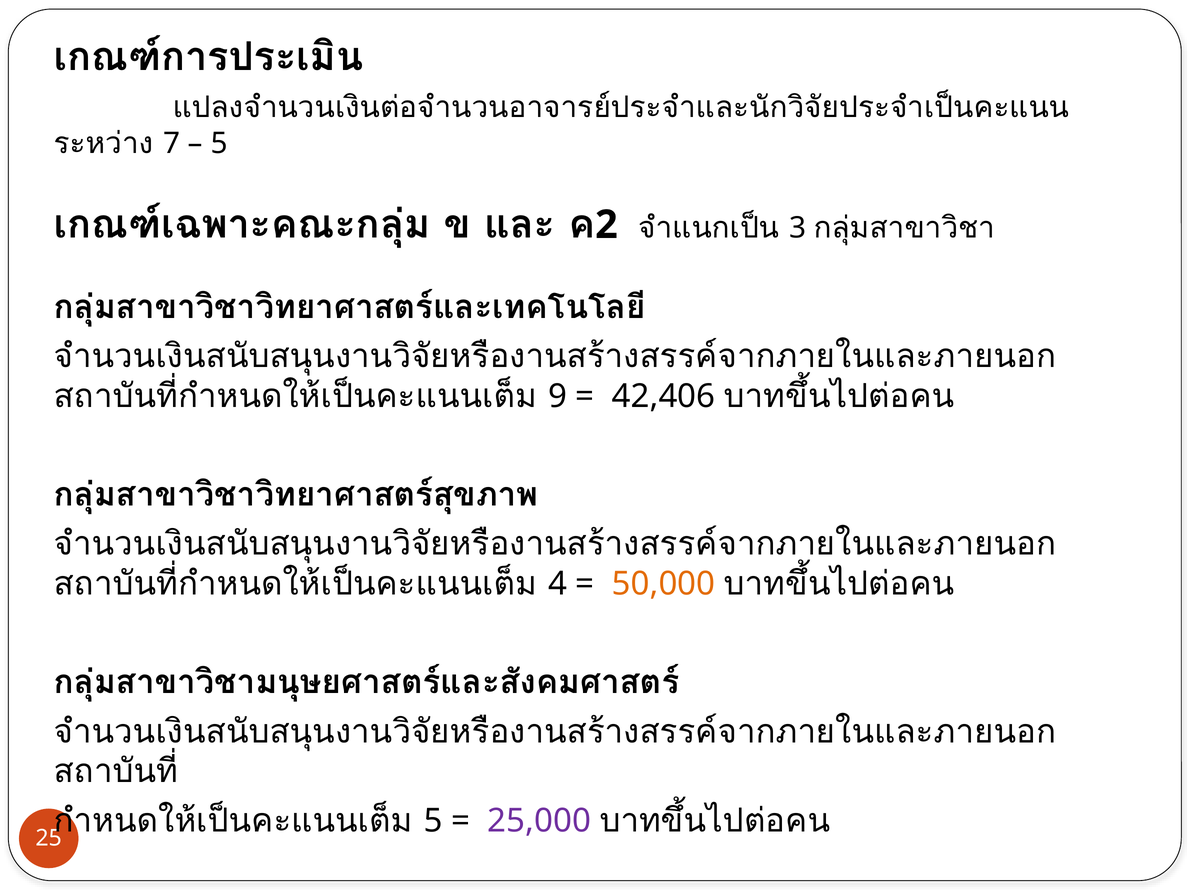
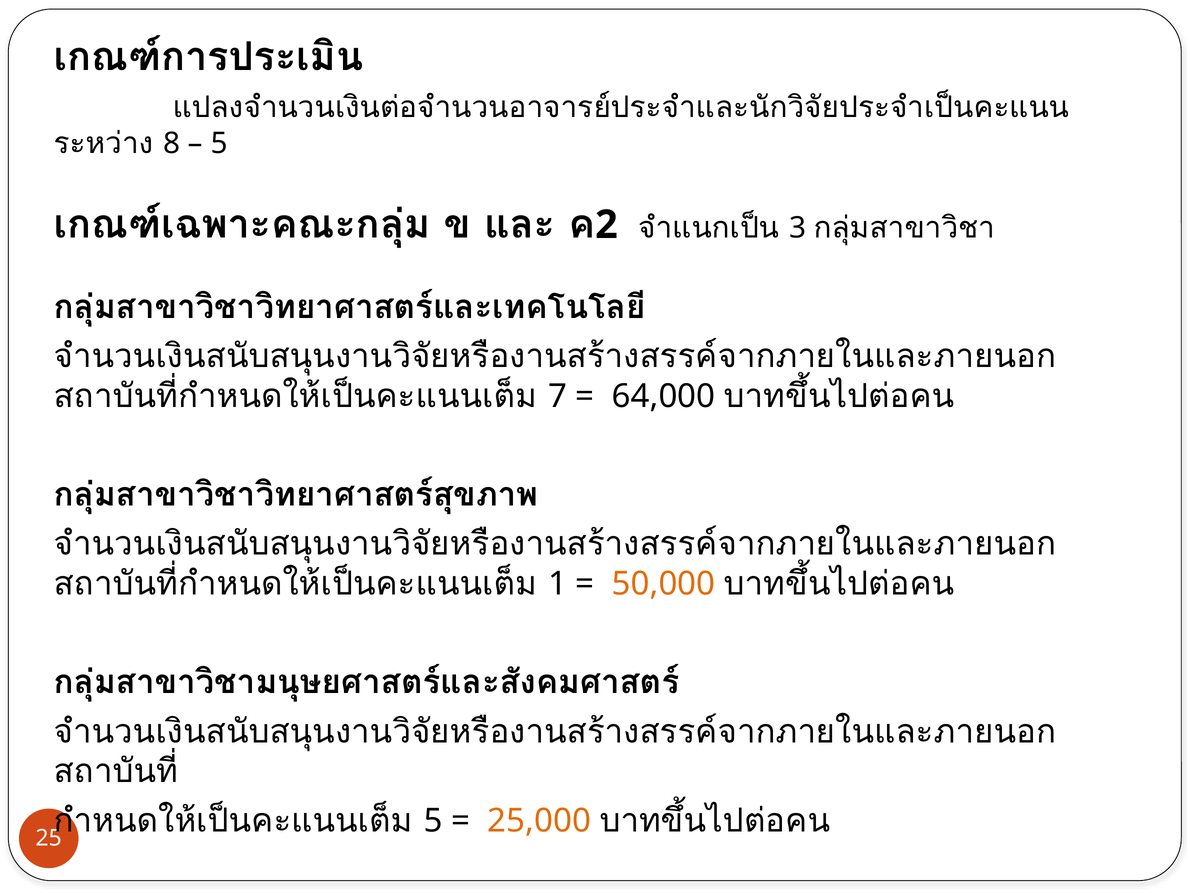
7: 7 -> 8 (172, 143)
9: 9 -> 7 (558, 396)
42,406: 42,406 -> 64,000 (664, 396)
4: 4 -> 1 (558, 583)
25,000 colour: purple -> orange (539, 820)
